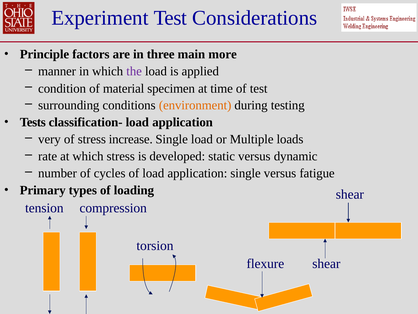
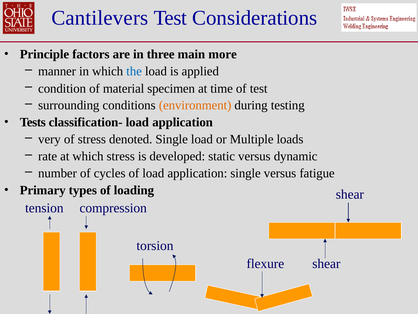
Experiment: Experiment -> Cantilevers (100, 18)
the colour: purple -> blue (134, 71)
increase: increase -> denoted (131, 139)
